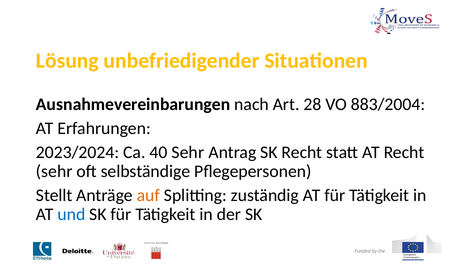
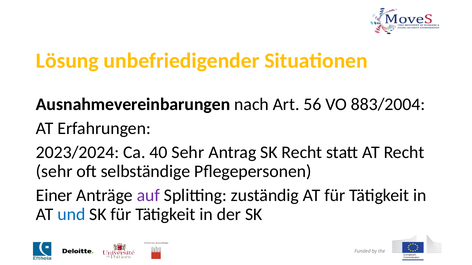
28: 28 -> 56 (312, 105)
Stellt: Stellt -> Einer (54, 196)
auf colour: orange -> purple (148, 196)
